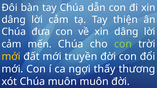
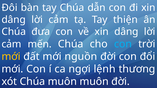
con colour: light green -> light blue (123, 44)
truyền: truyền -> nguồn (81, 57)
thấy: thấy -> lệnh (105, 69)
